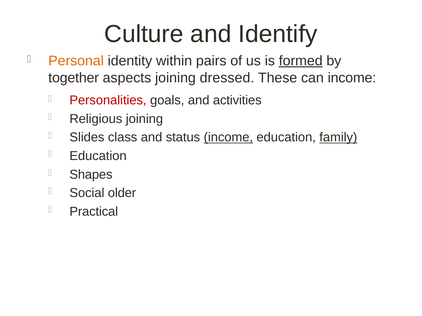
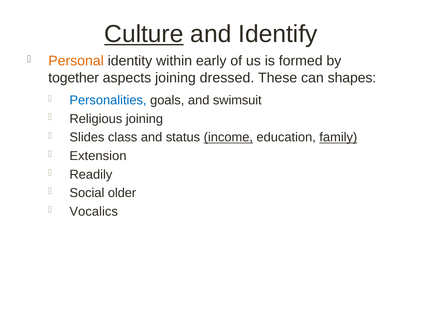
Culture underline: none -> present (144, 34)
pairs: pairs -> early (211, 61)
formed underline: present -> none (301, 61)
can income: income -> shapes (352, 78)
Personalities colour: red -> blue (108, 101)
activities: activities -> swimsuit (237, 101)
Education: Education -> Extension (98, 156)
Shapes: Shapes -> Readily (91, 175)
Practical: Practical -> Vocalics (94, 212)
